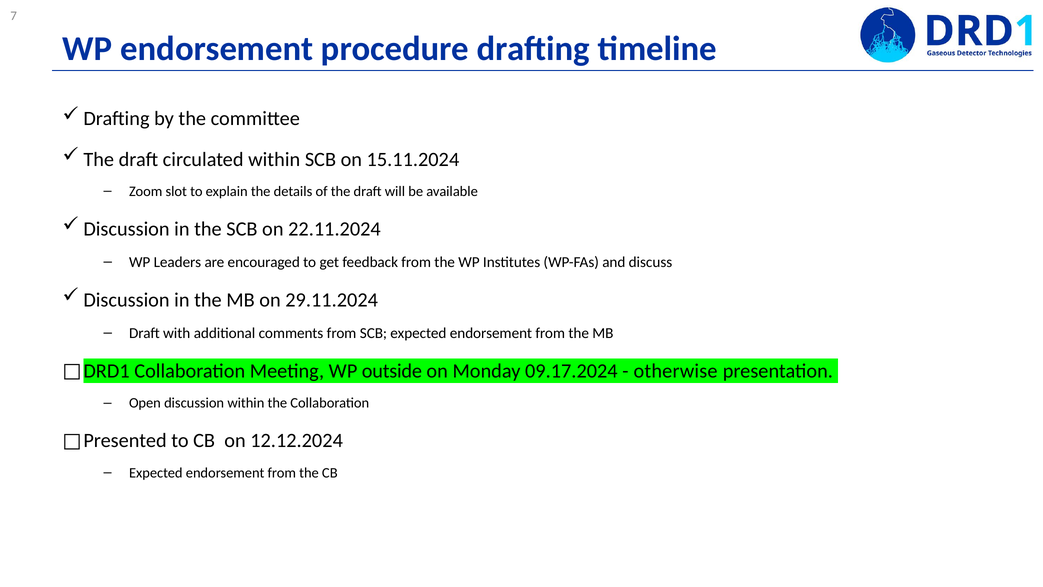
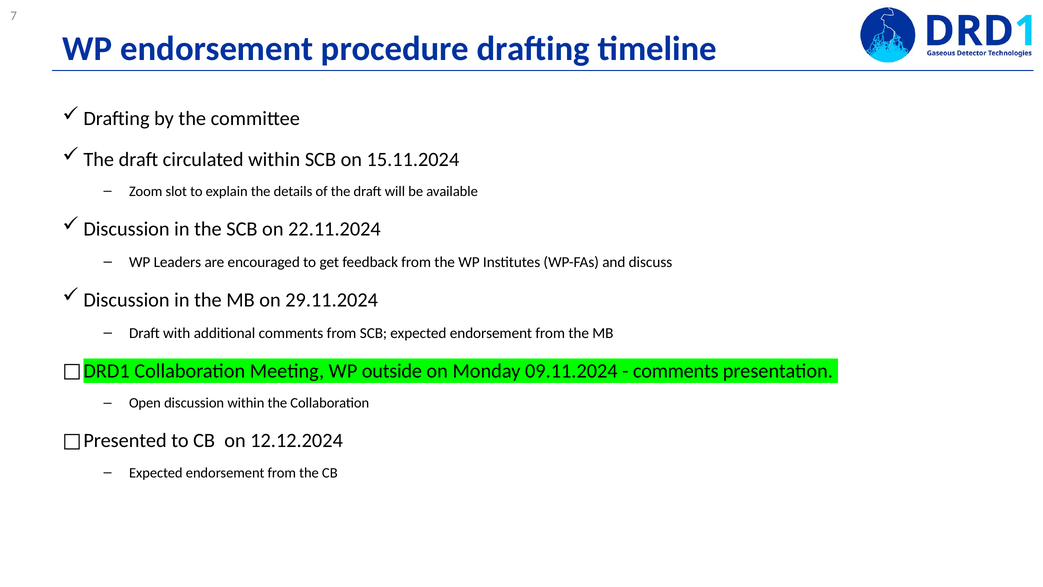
09.17.2024: 09.17.2024 -> 09.11.2024 (571, 371)
otherwise: otherwise -> comments (676, 371)
